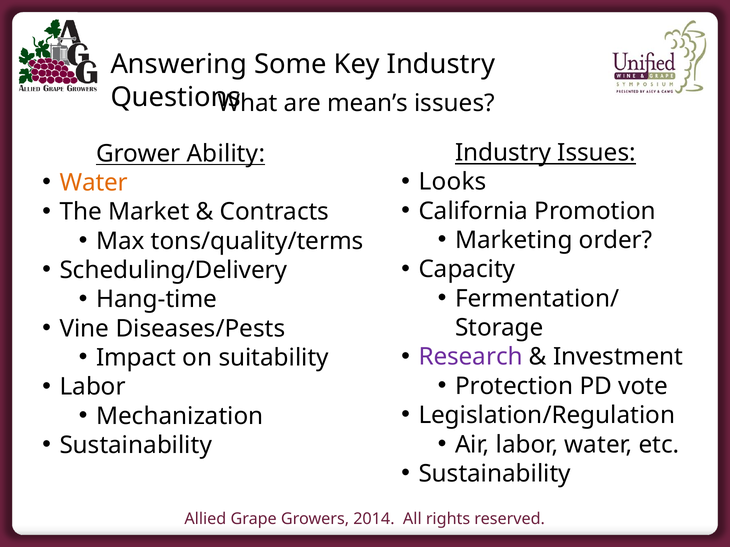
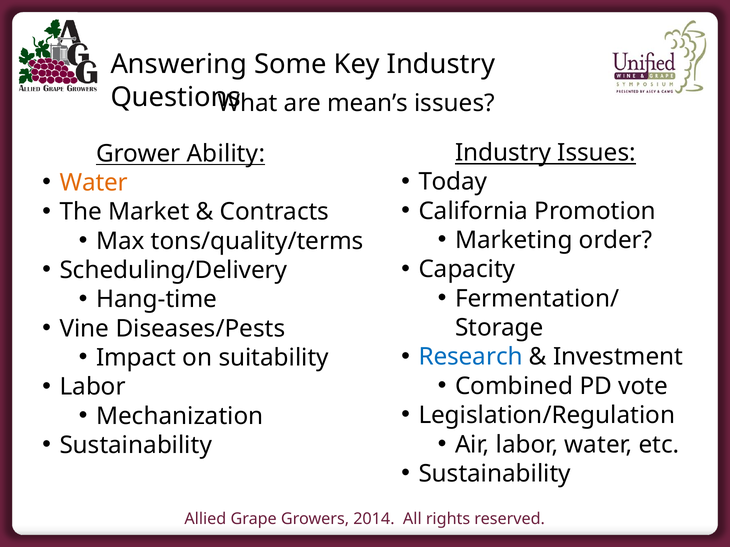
Looks: Looks -> Today (453, 182)
Research colour: purple -> blue (471, 357)
Protection: Protection -> Combined (514, 386)
